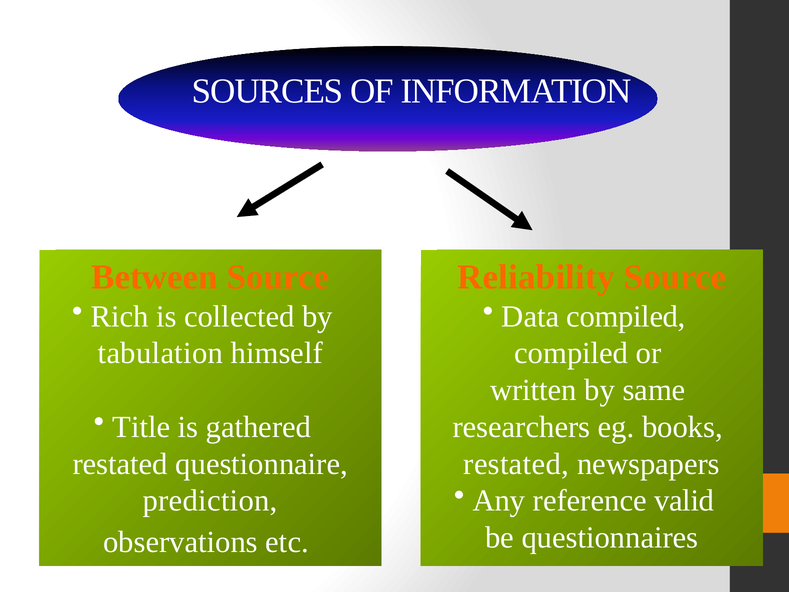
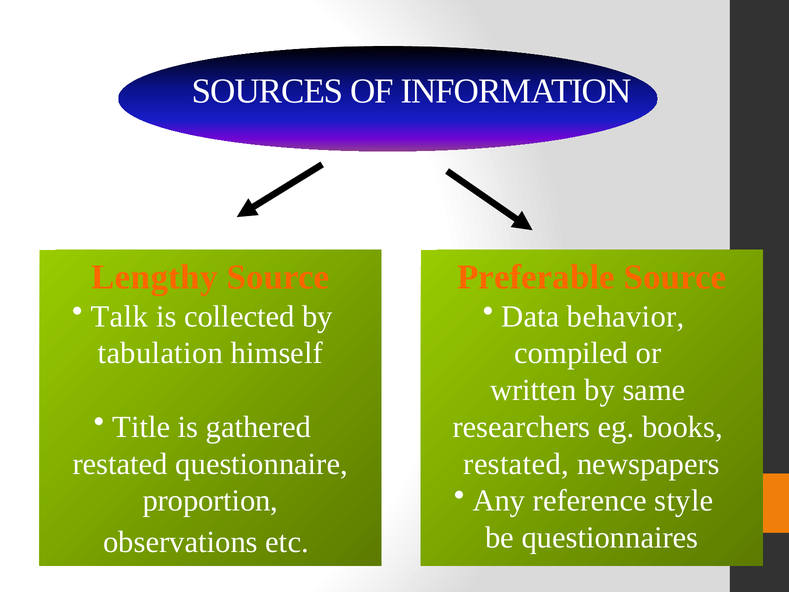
Between: Between -> Lengthy (154, 277)
Reliability: Reliability -> Preferable (536, 277)
Rich: Rich -> Talk (119, 316)
Data compiled: compiled -> behavior (626, 316)
valid: valid -> style (684, 501)
prediction: prediction -> proportion (210, 501)
